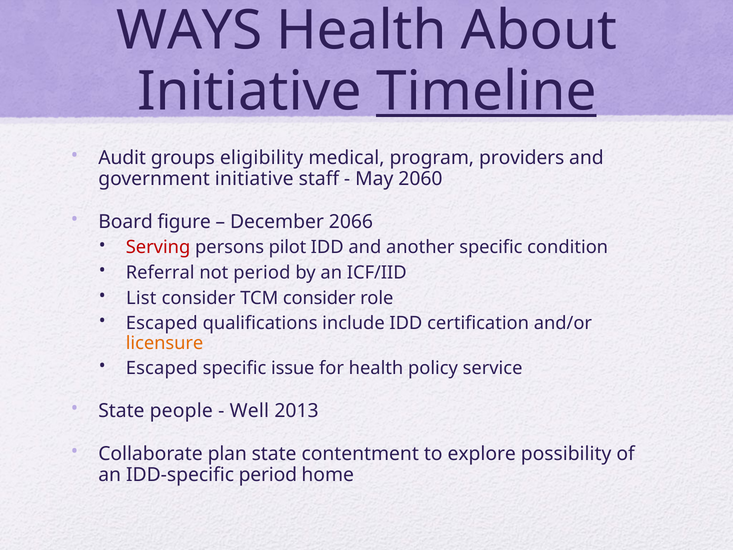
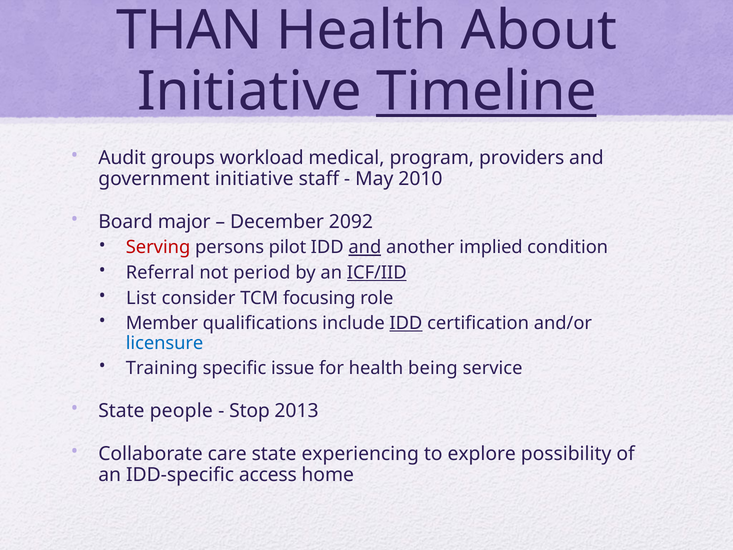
WAYS: WAYS -> THAN (189, 31)
eligibility: eligibility -> workload (262, 158)
2060: 2060 -> 2010 (420, 179)
figure: figure -> major (184, 222)
2066: 2066 -> 2092 (351, 222)
and underline: none -> present (365, 247)
another specific: specific -> implied (491, 247)
ICF/IID underline: none -> present (377, 273)
TCM consider: consider -> focusing (319, 298)
Escaped: Escaped -> Member (162, 323)
IDD underline: none -> present (406, 323)
licensure colour: orange -> blue (165, 343)
Escaped: Escaped -> Training (162, 368)
policy: policy -> being (433, 368)
Well: Well -> Stop (250, 411)
plan: plan -> care (227, 454)
contentment: contentment -> experiencing (360, 454)
IDD-specific period: period -> access (268, 474)
